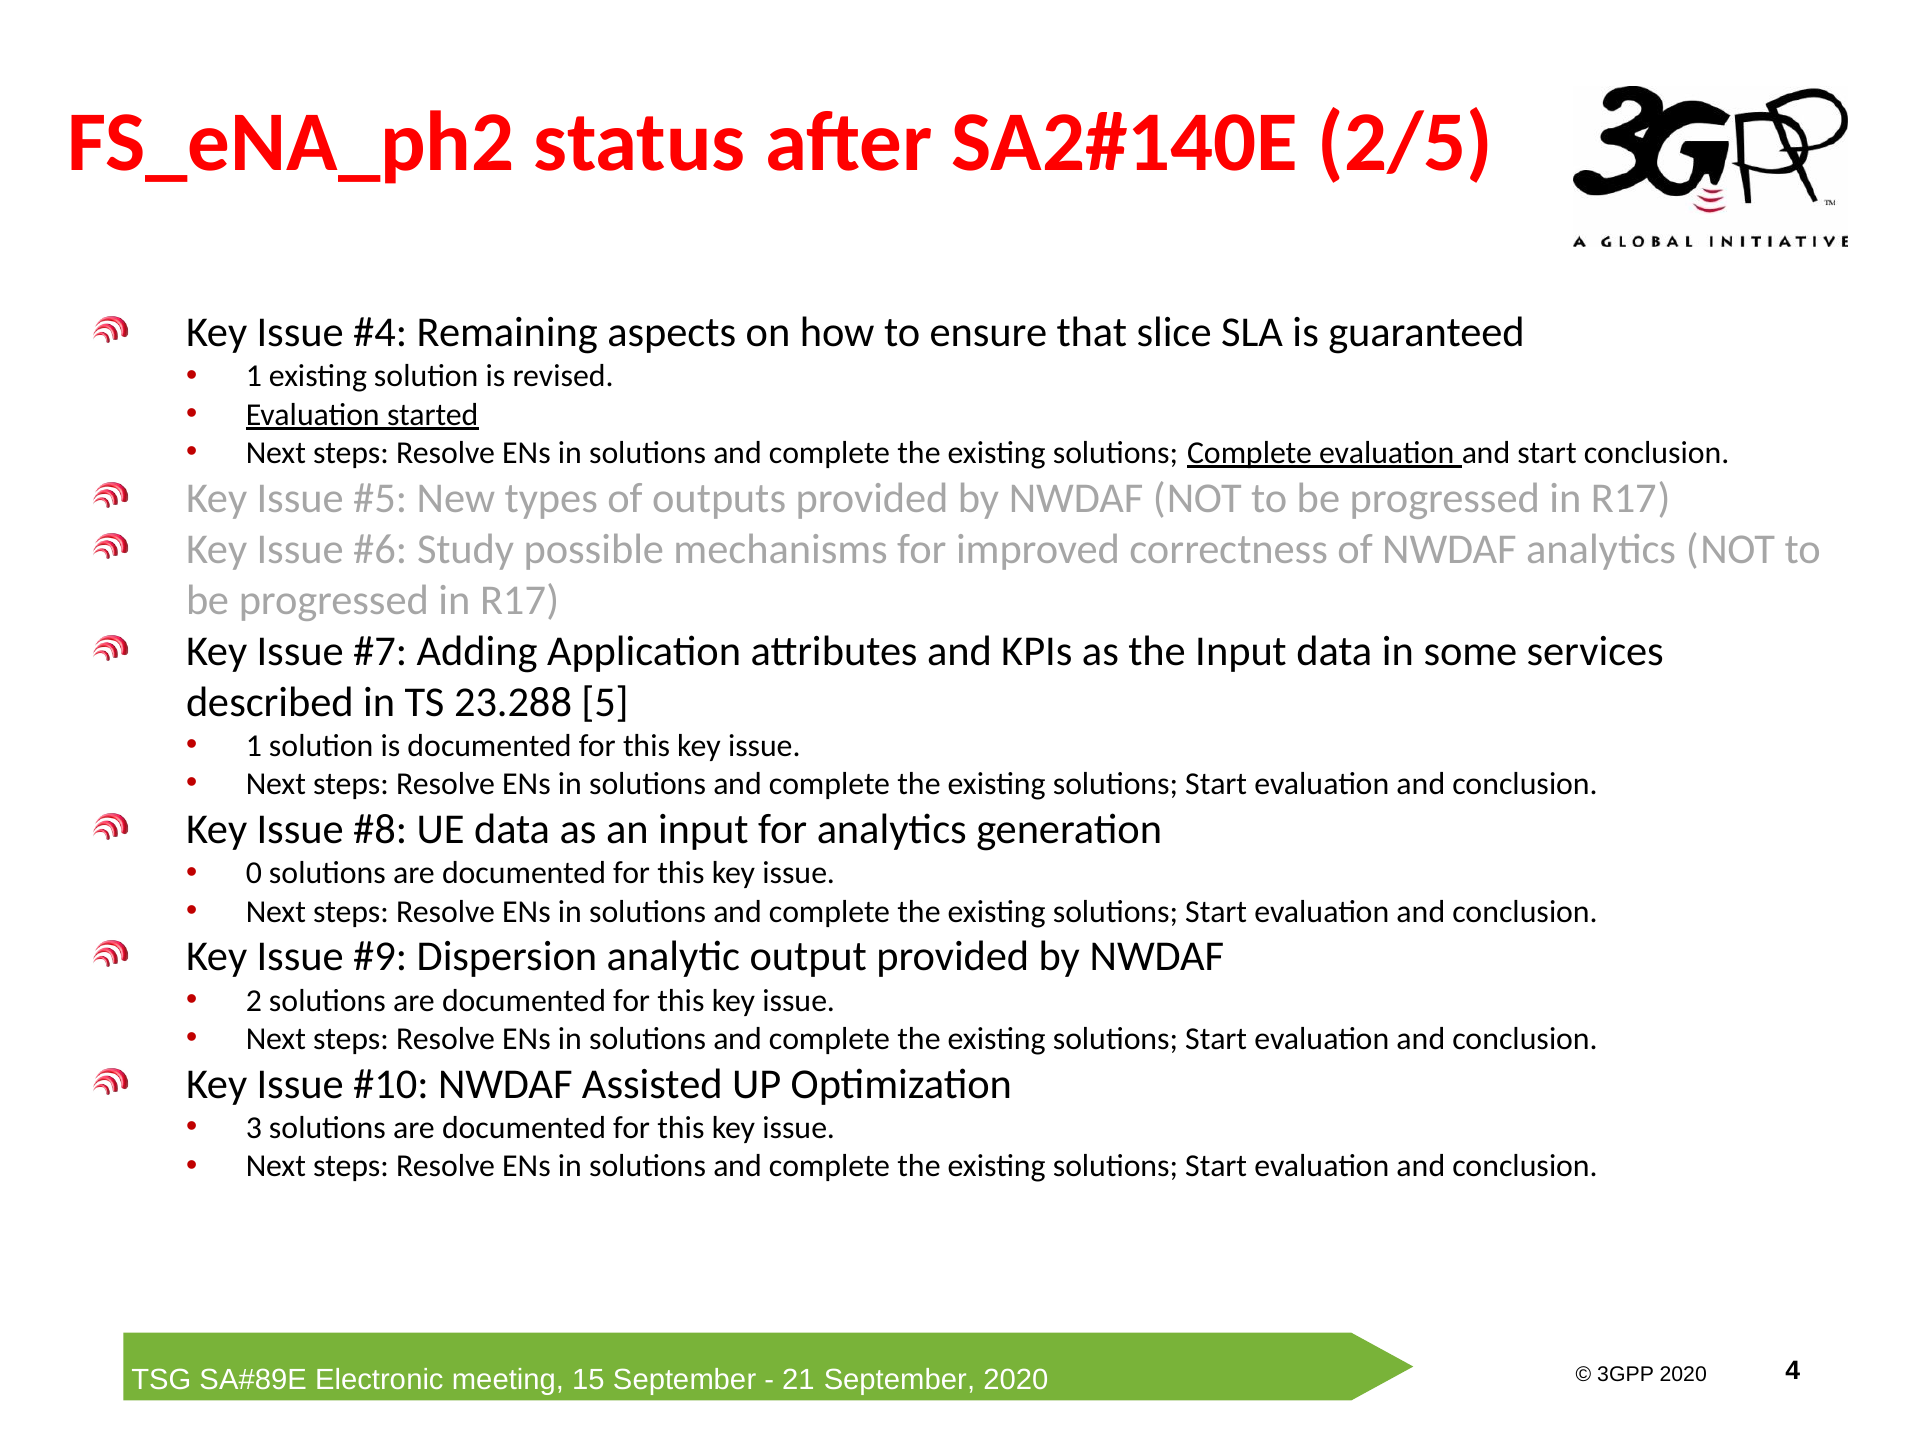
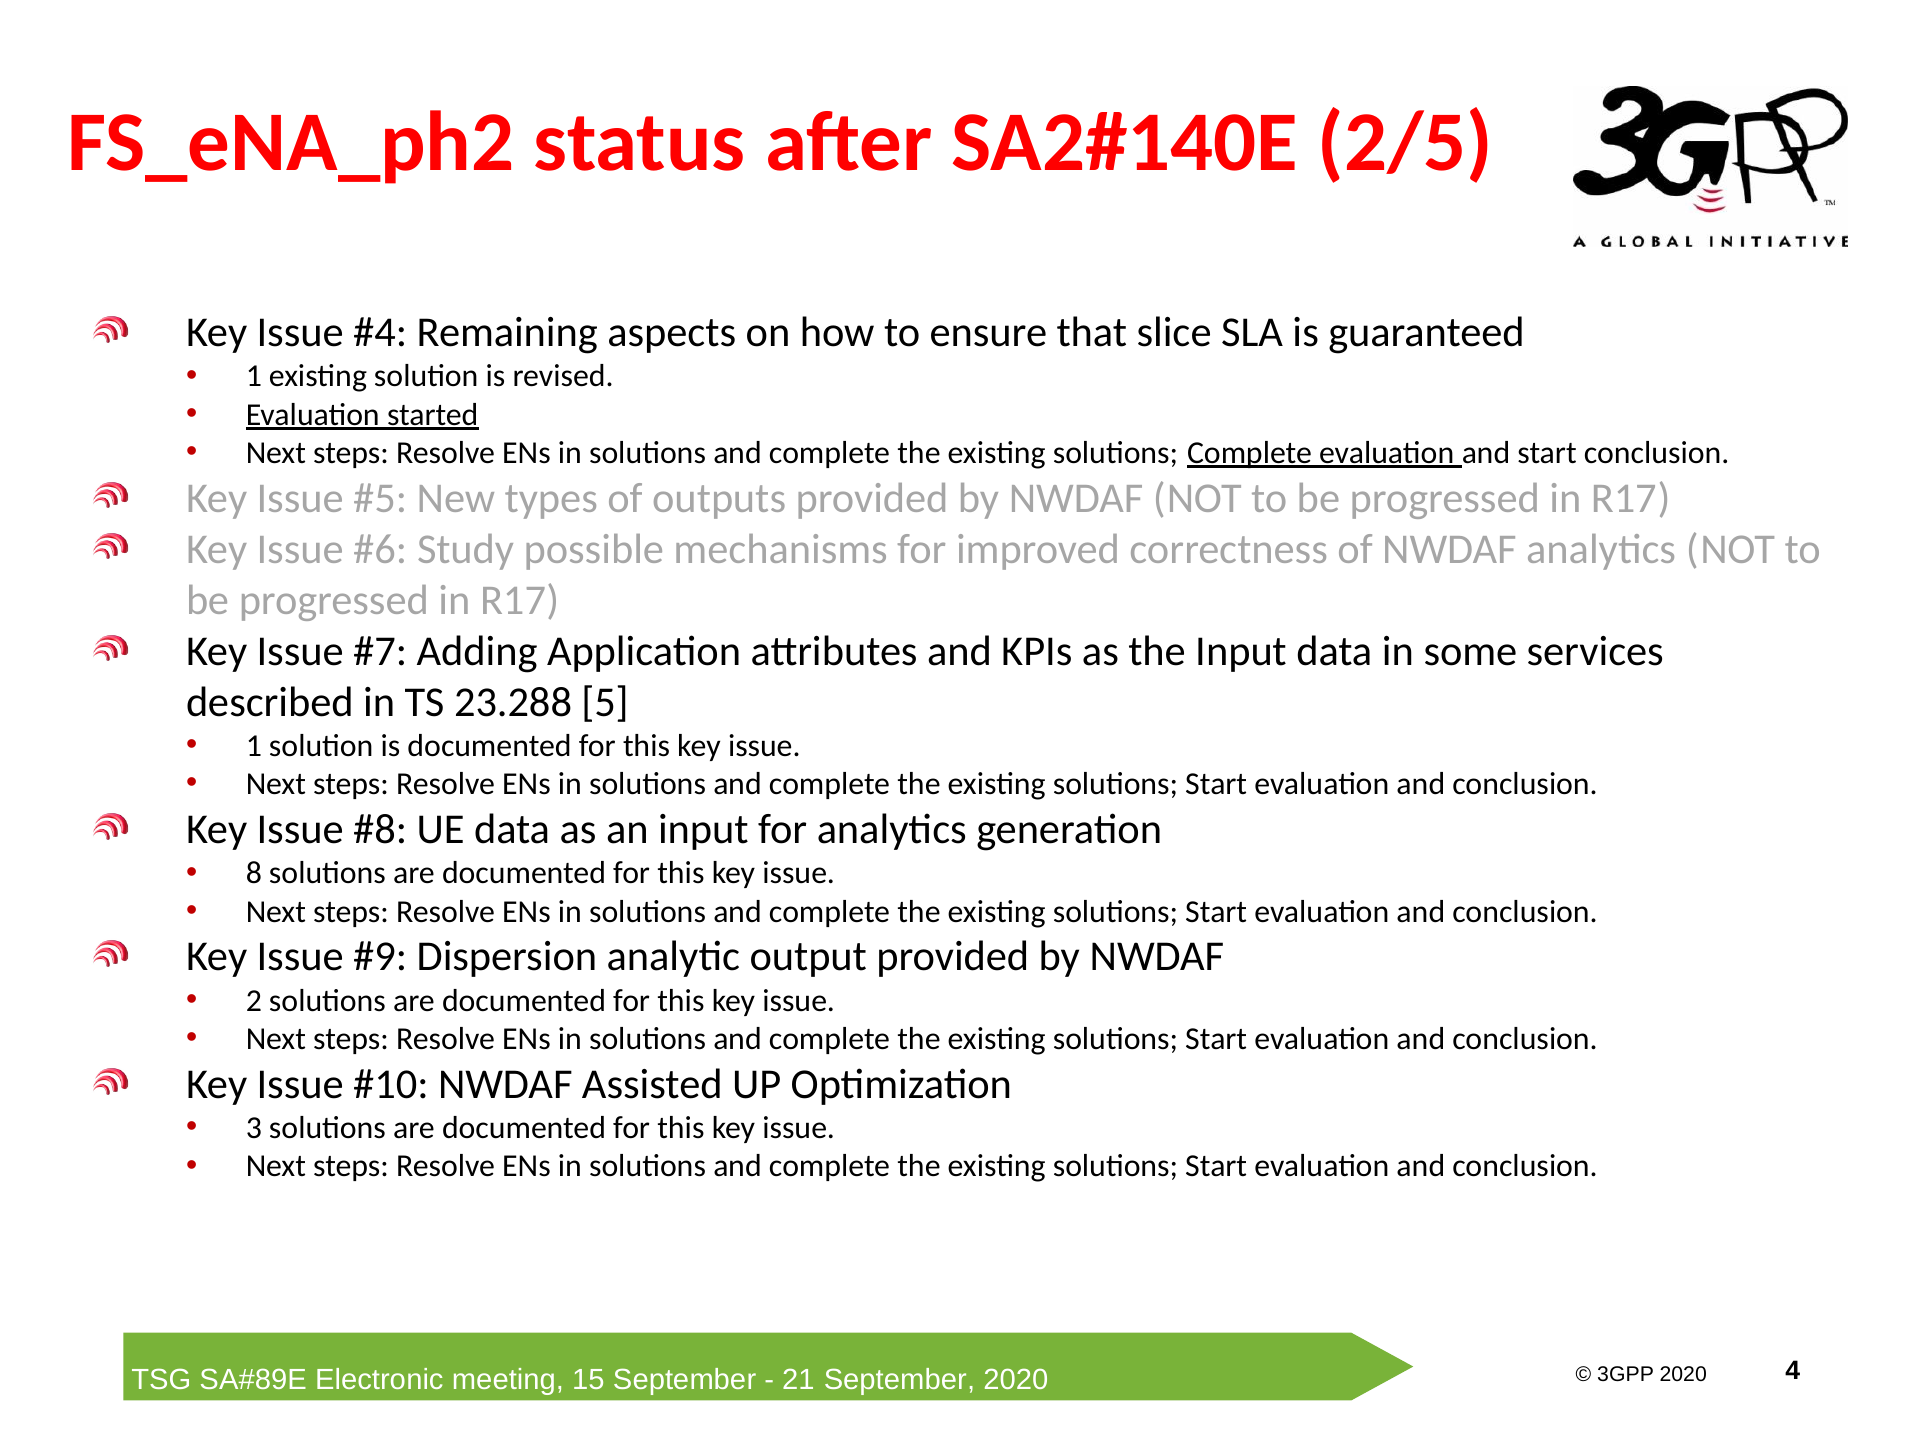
0: 0 -> 8 (254, 873)
